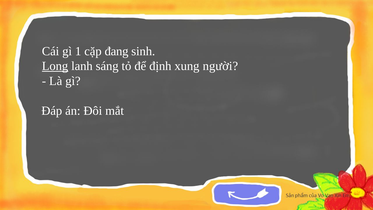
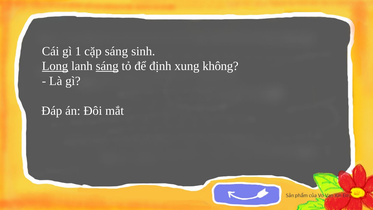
cặp đang: đang -> sáng (116, 51)
sáng underline: none -> present (107, 66)
người: người -> không (220, 66)
